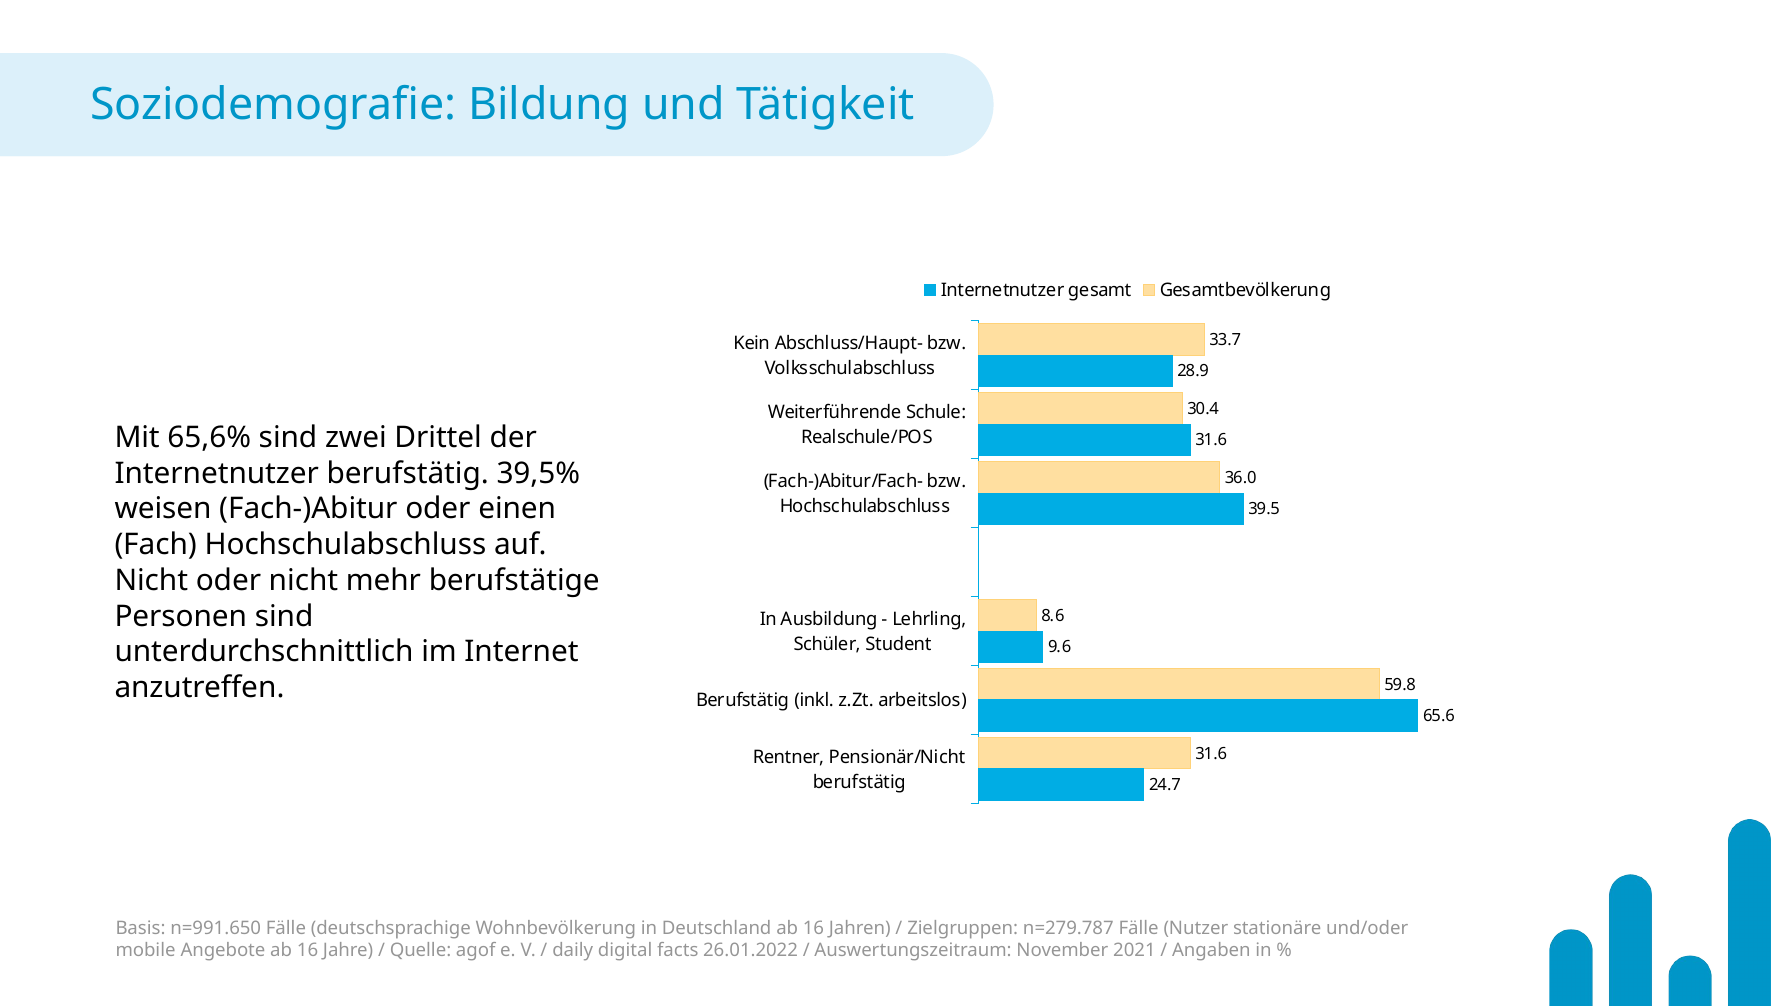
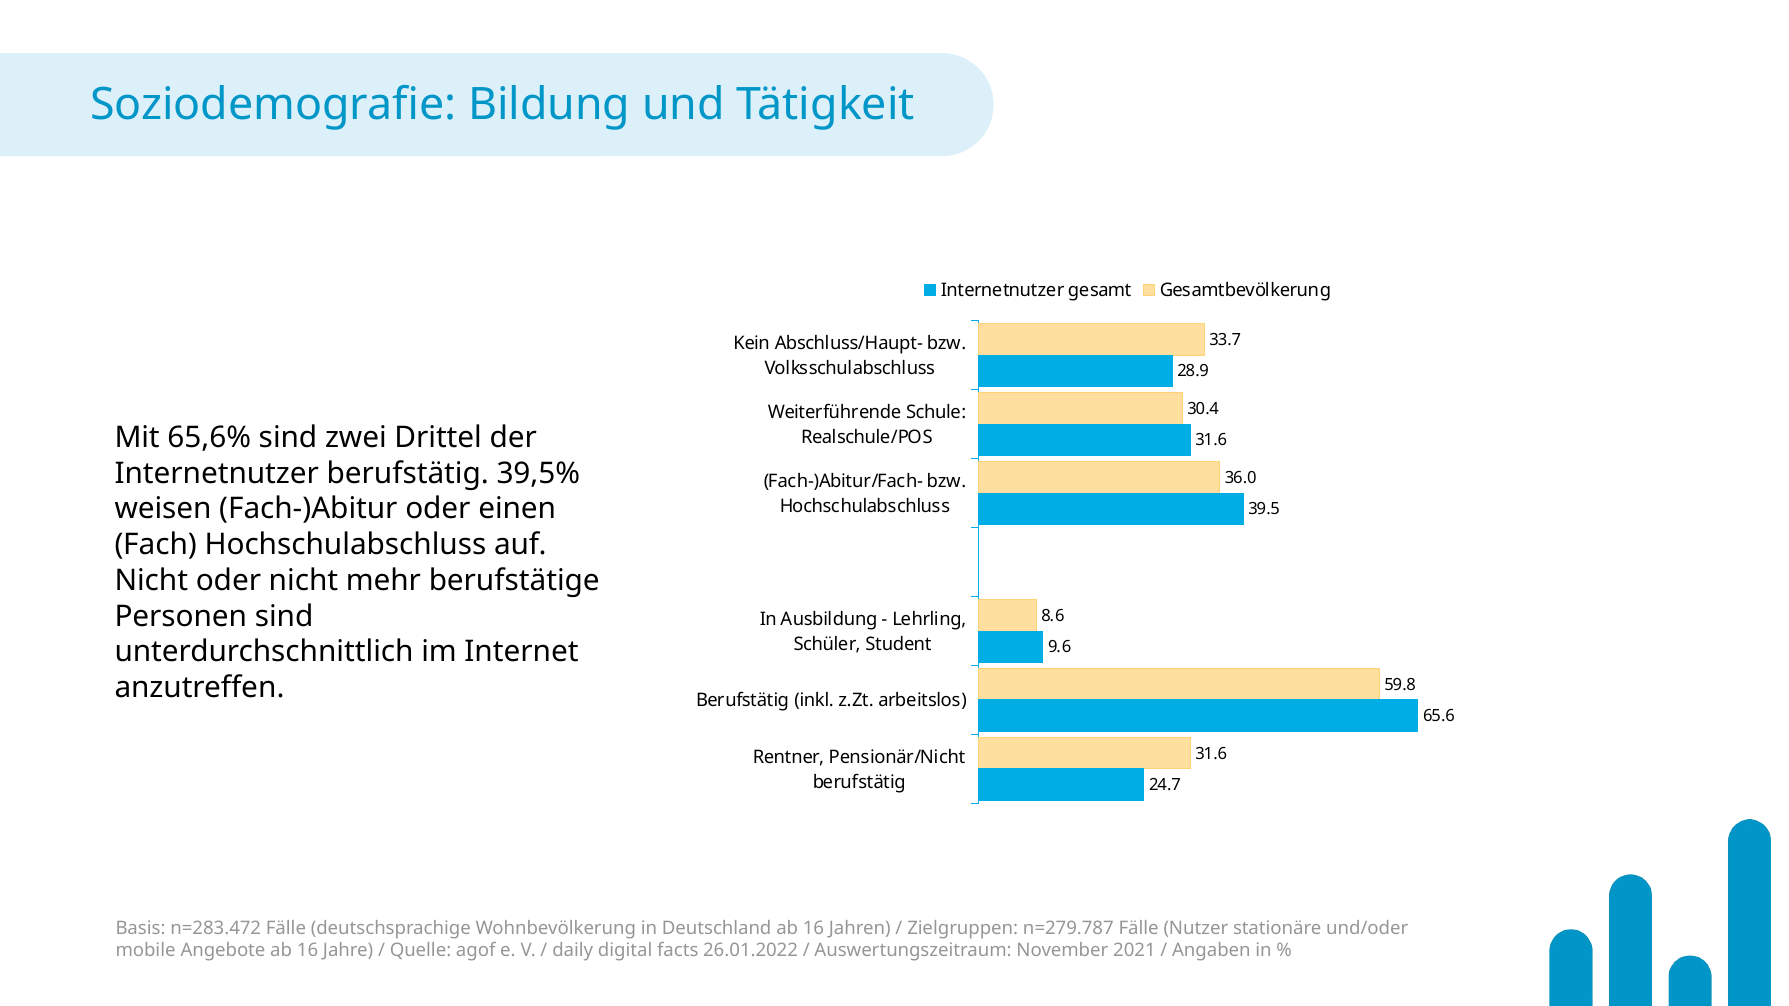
n=991.650: n=991.650 -> n=283.472 (216, 929)
